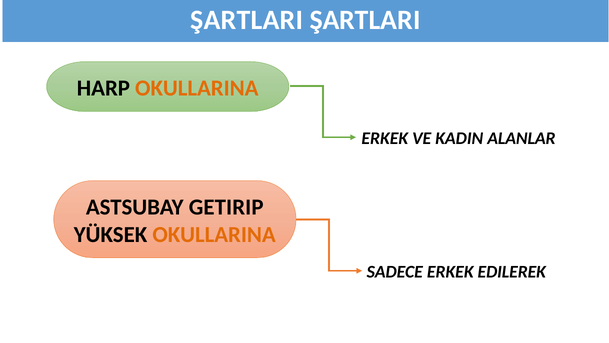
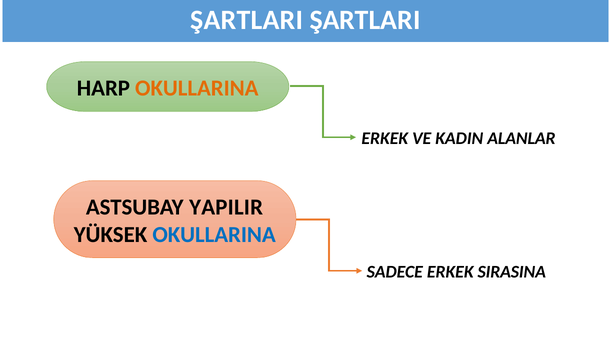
GETIRIP: GETIRIP -> YAPILIR (226, 207)
OKULLARINA colour: orange -> blue (214, 234)
EDILEREK: EDILEREK -> SIRASINA (512, 272)
